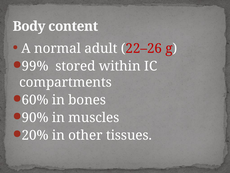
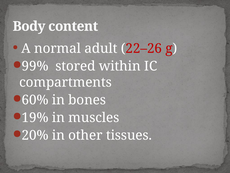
90%: 90% -> 19% (35, 117)
